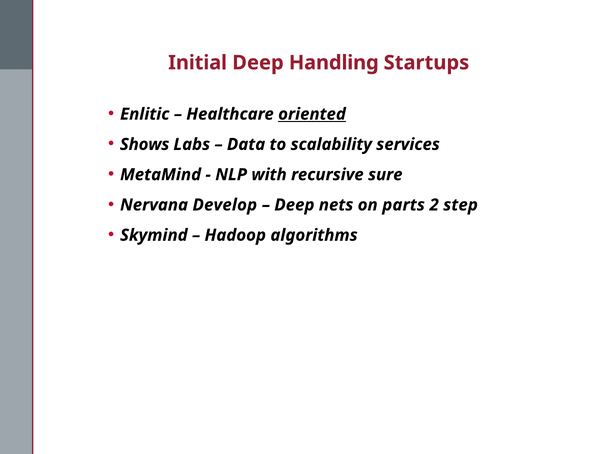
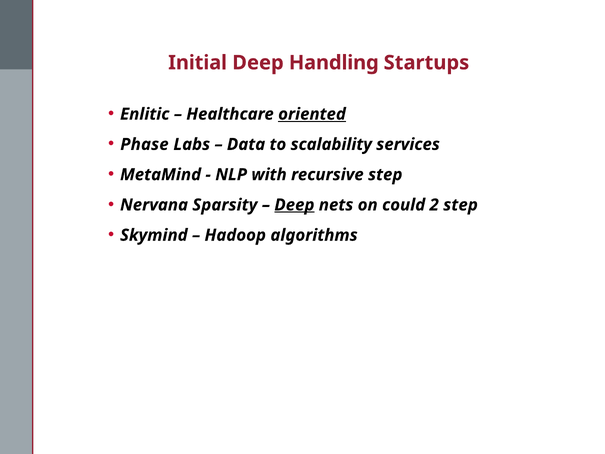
Shows: Shows -> Phase (144, 144)
recursive sure: sure -> step (385, 175)
Develop: Develop -> Sparsity (225, 205)
Deep underline: none -> present (294, 205)
parts: parts -> could (404, 205)
